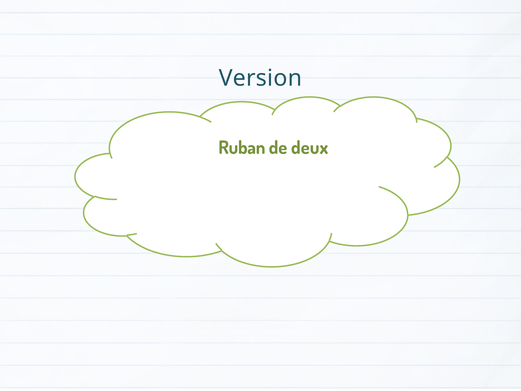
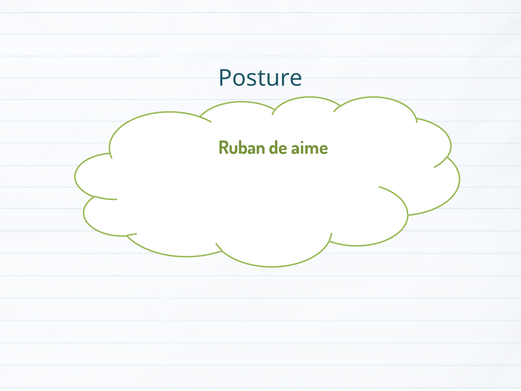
Version: Version -> Posture (261, 78)
deux: deux -> aime (310, 148)
